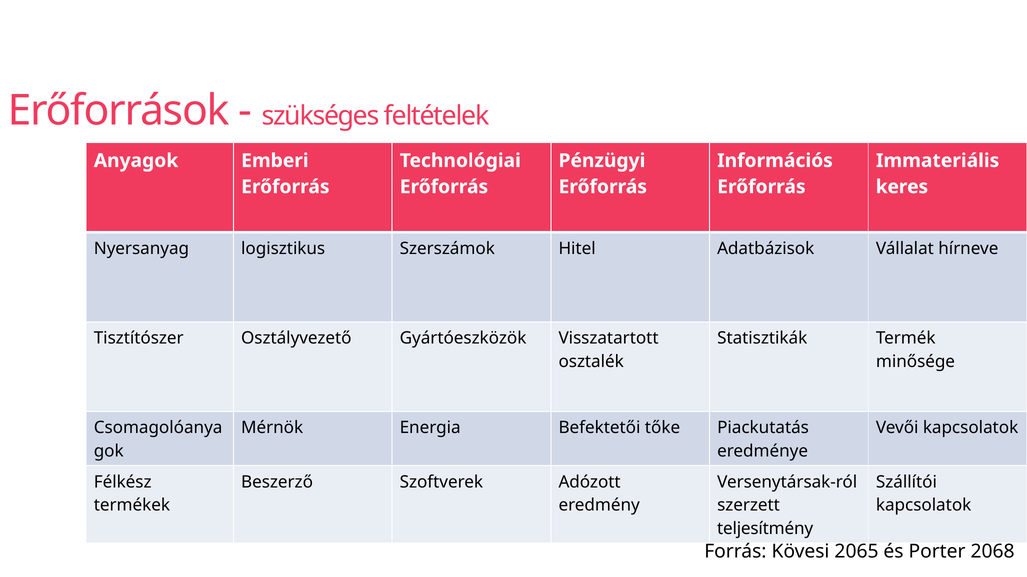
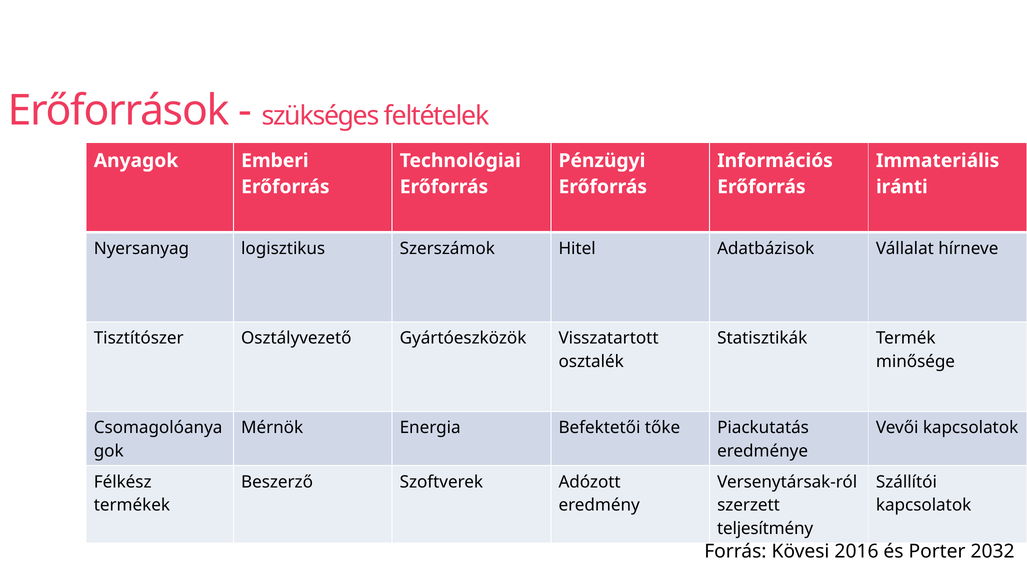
keres: keres -> iránti (902, 187)
2065: 2065 -> 2016 (857, 552)
2068: 2068 -> 2032 (993, 552)
